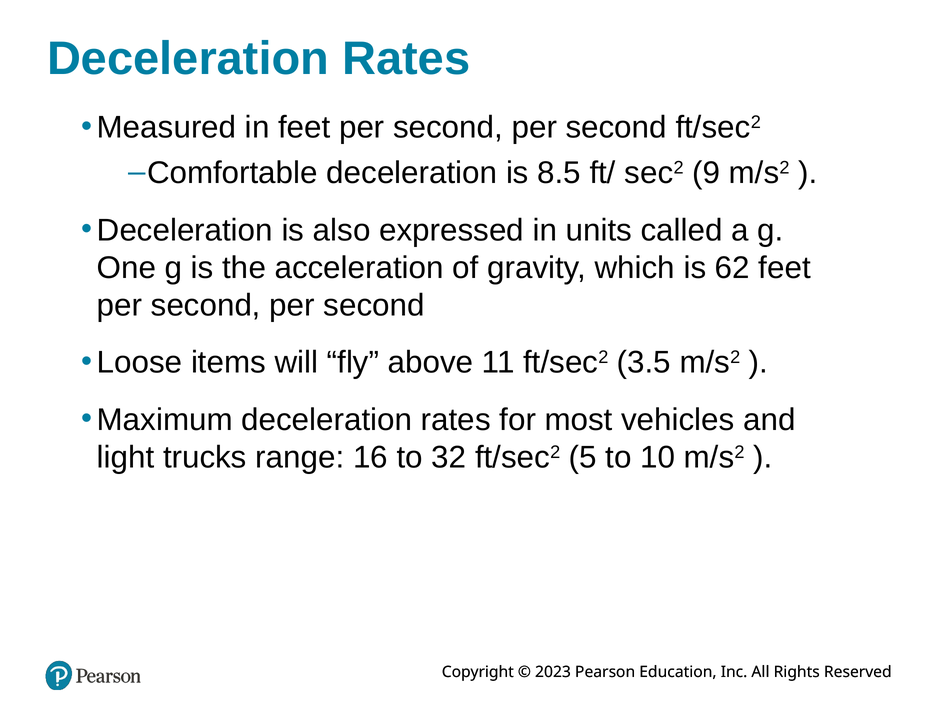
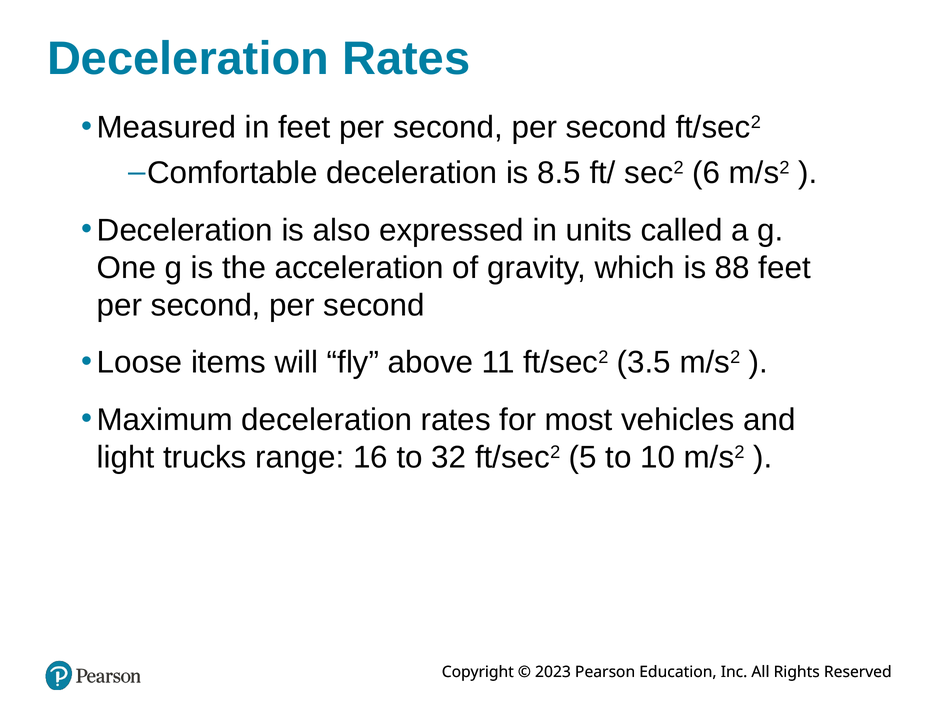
9: 9 -> 6 (706, 173)
62: 62 -> 88 (732, 268)
